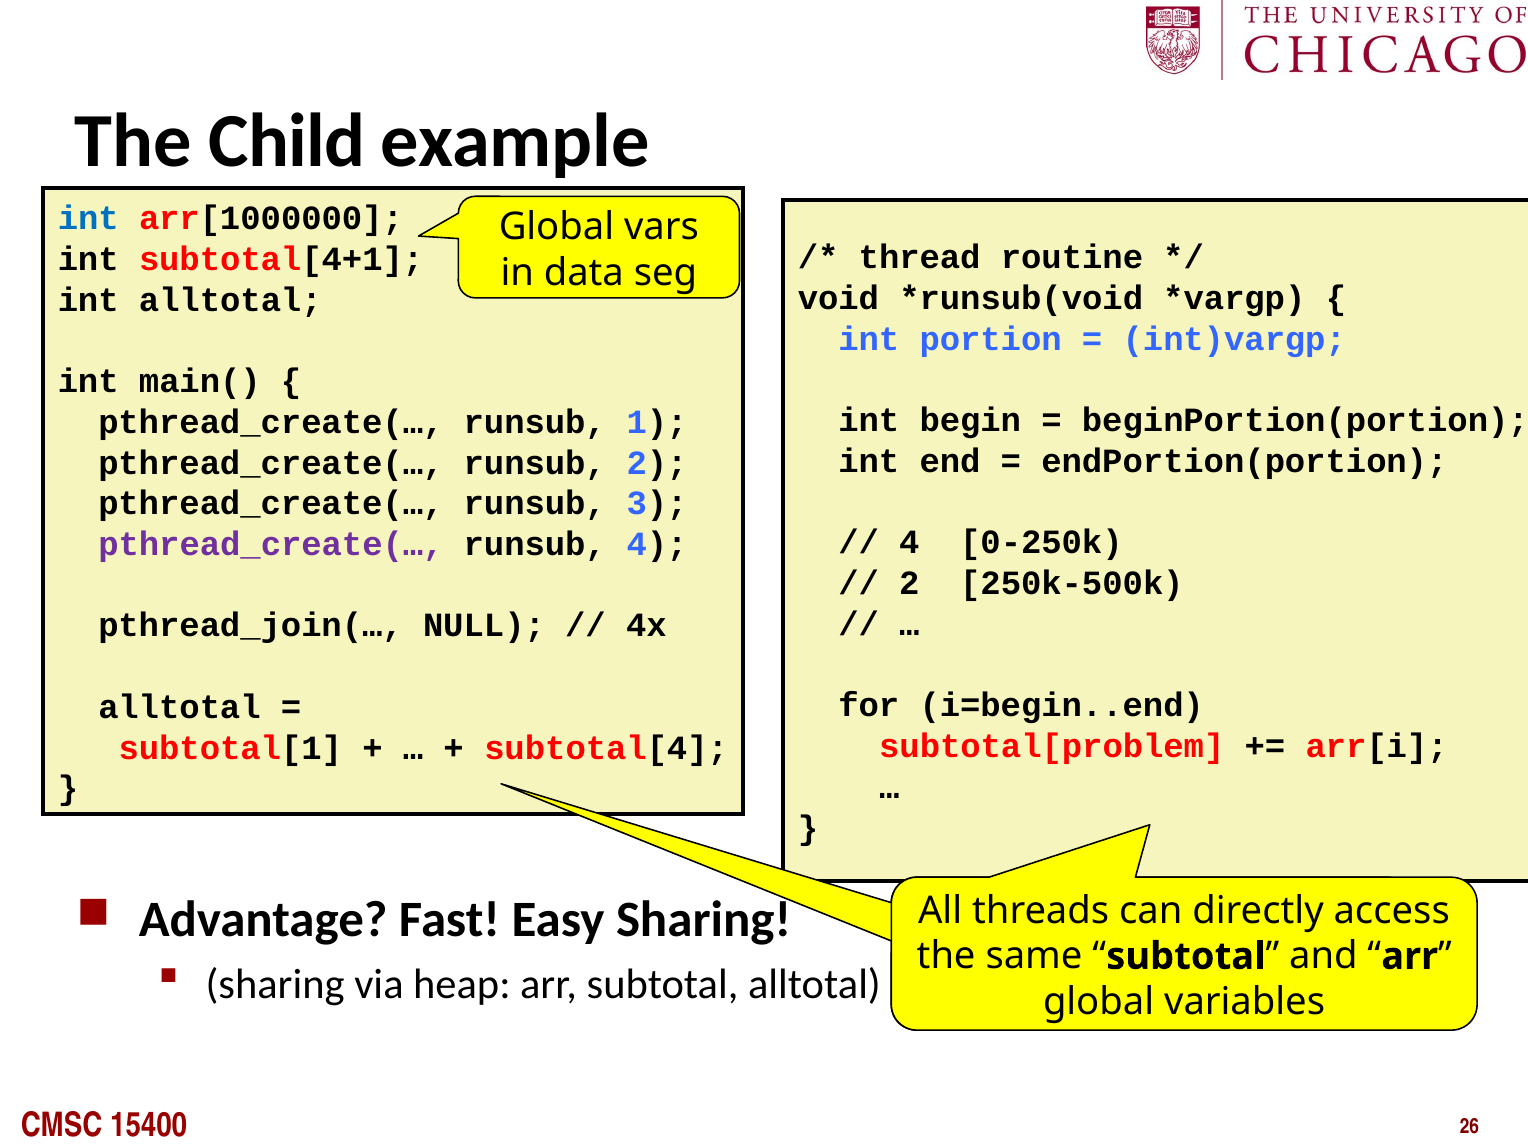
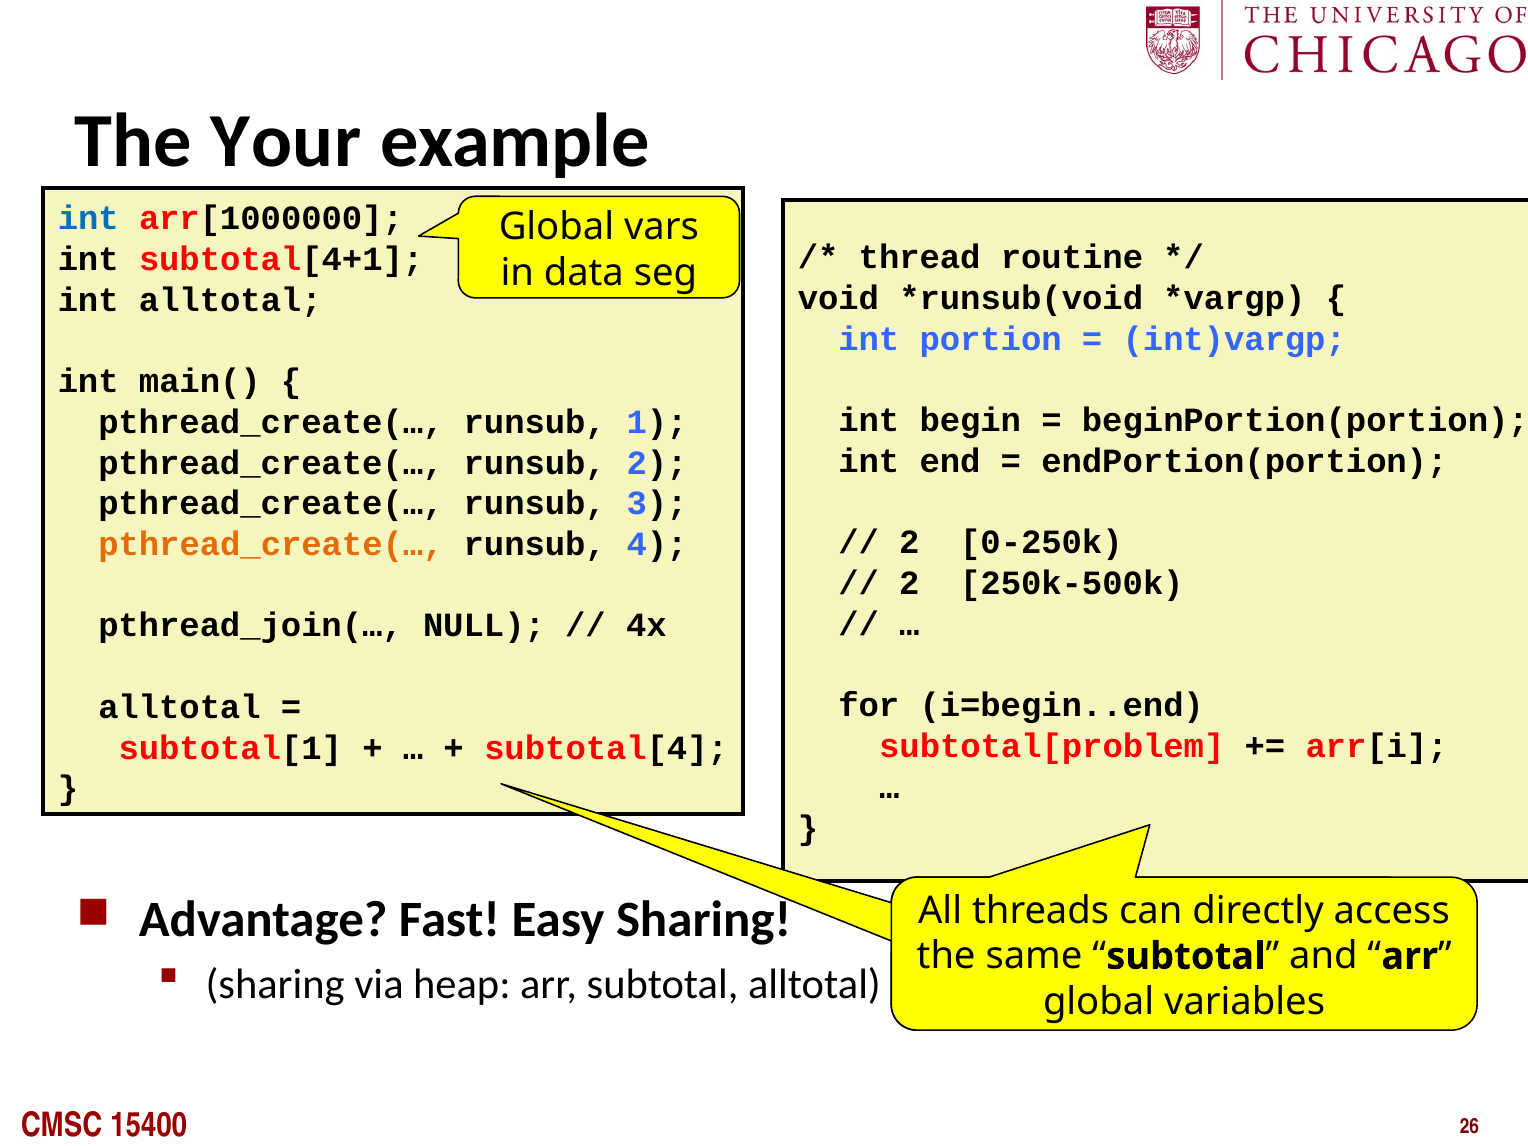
Child: Child -> Your (286, 142)
4: 4 -> 2 (909, 543)
pthread_create(… colour: purple -> orange (271, 544)
